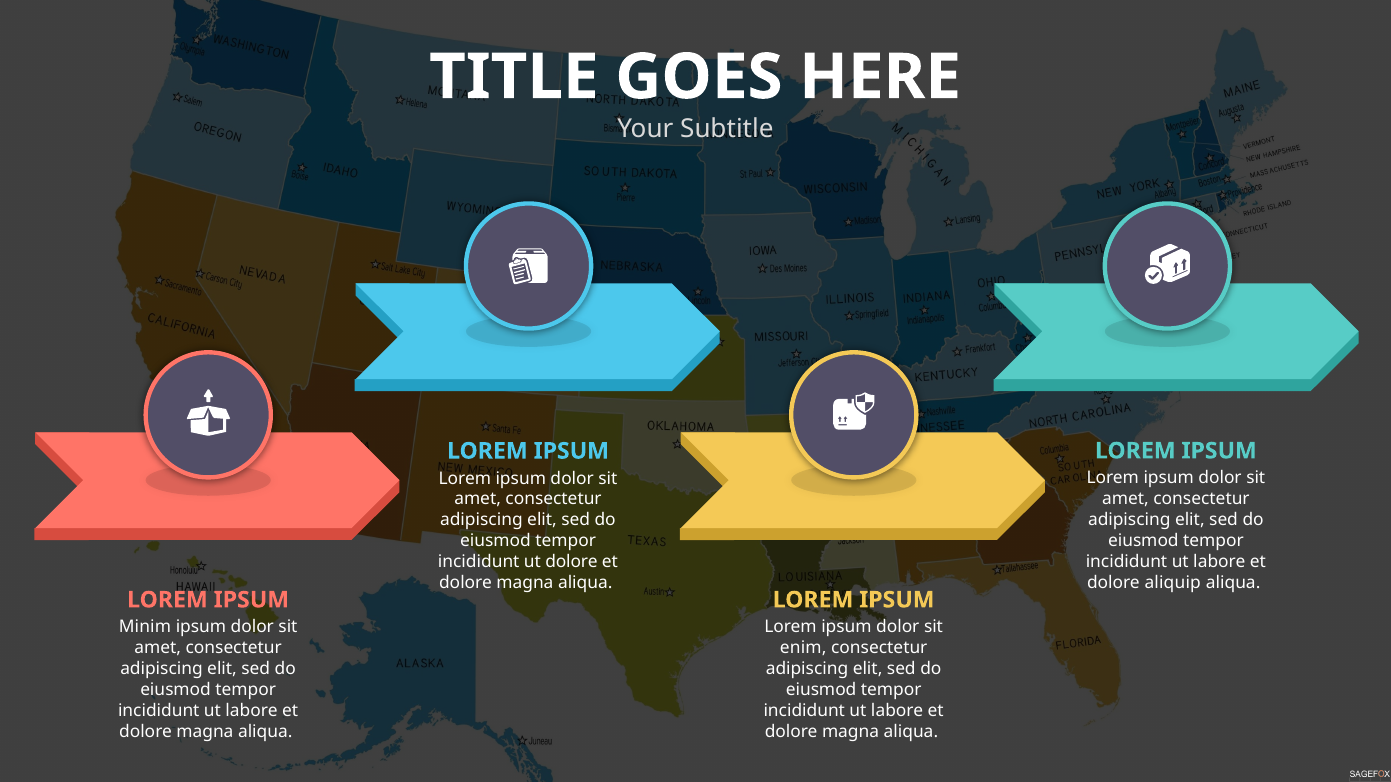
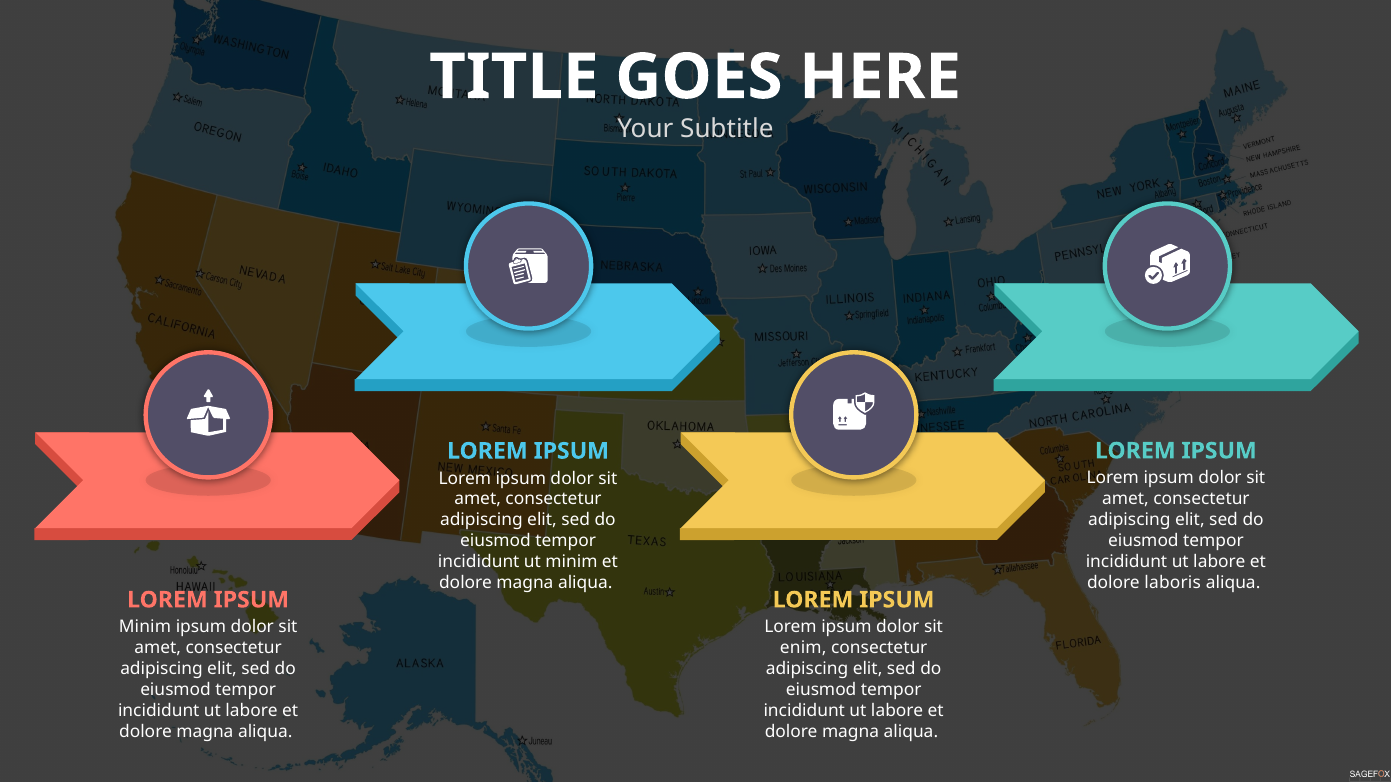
ut dolore: dolore -> minim (571, 562)
aliquip: aliquip -> laboris (1173, 583)
